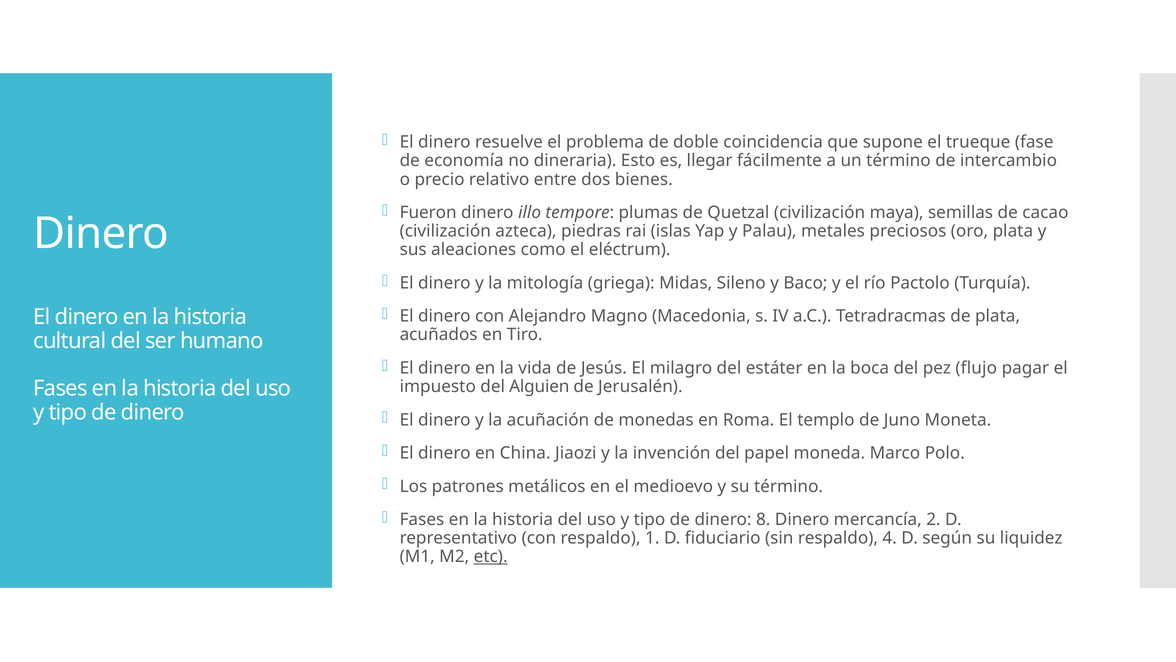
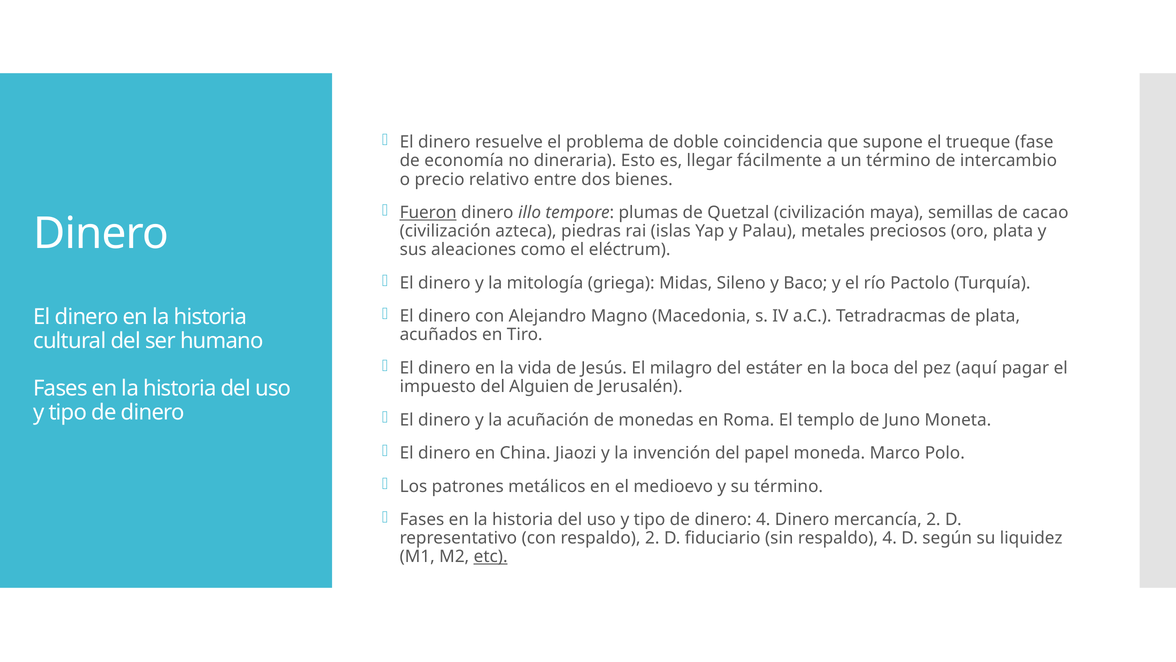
Fueron underline: none -> present (428, 212)
flujo: flujo -> aquí (976, 368)
dinero 8: 8 -> 4 (763, 519)
respaldo 1: 1 -> 2 (652, 538)
